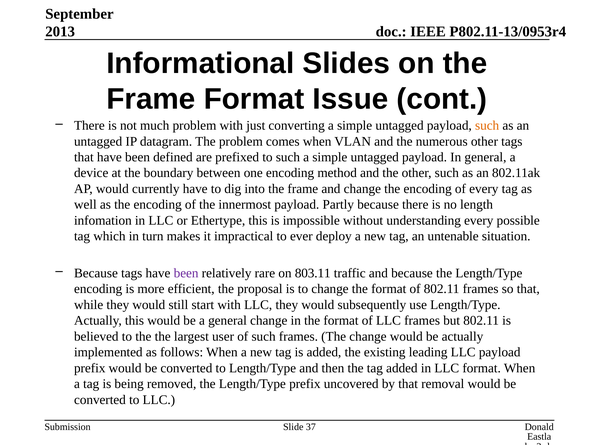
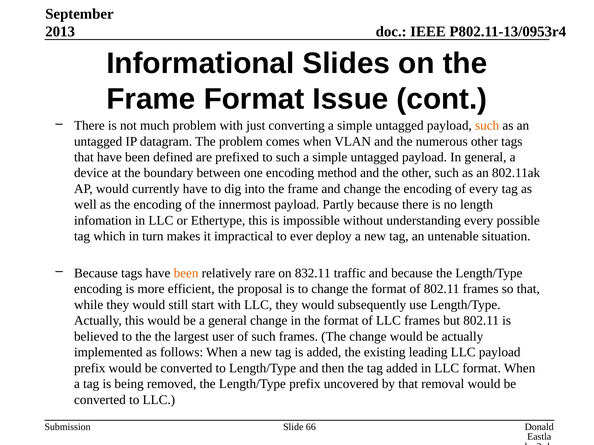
been colour: purple -> orange (186, 273)
803.11: 803.11 -> 832.11 (313, 273)
37: 37 -> 66 (311, 427)
